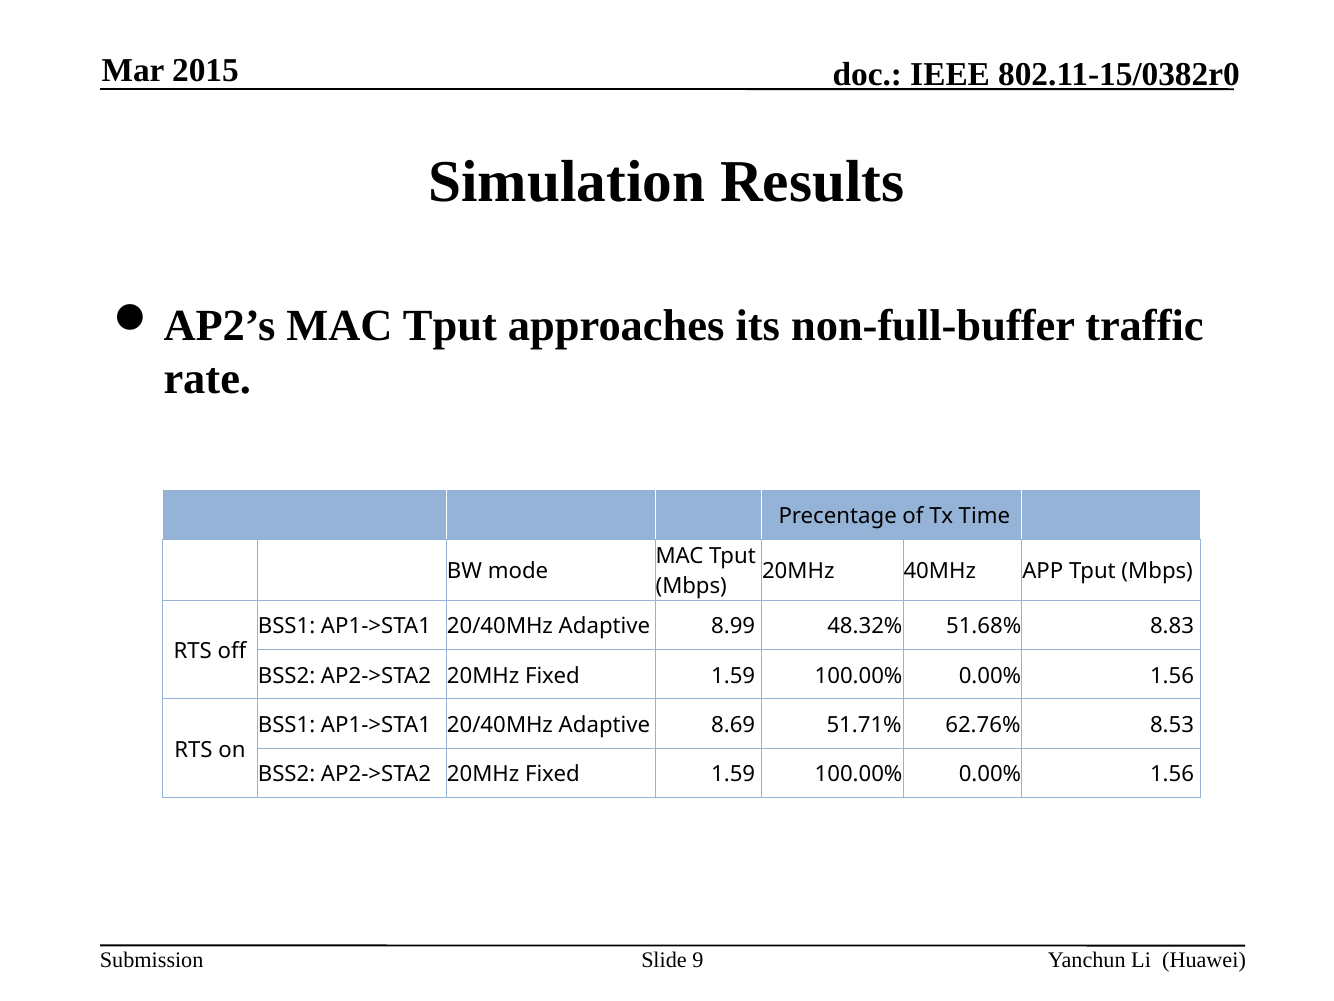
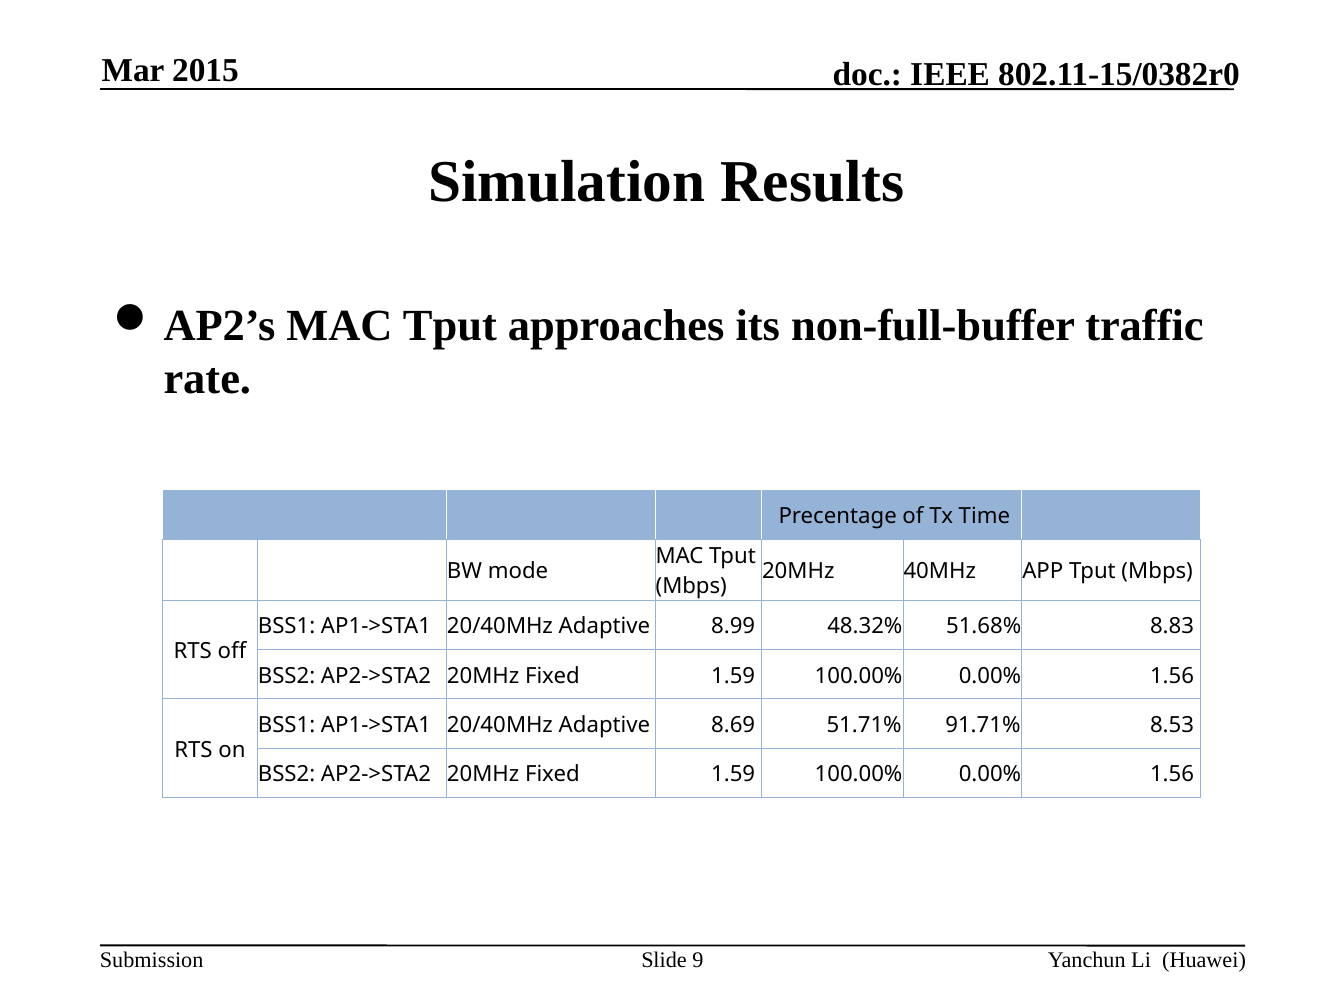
62.76%: 62.76% -> 91.71% (983, 725)
